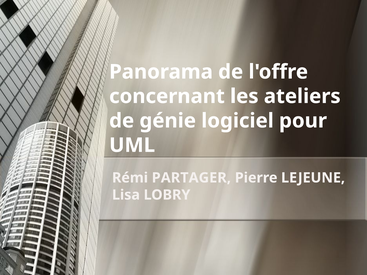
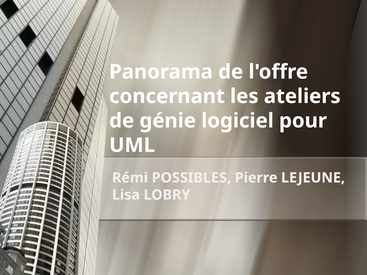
PARTAGER: PARTAGER -> POSSIBLES (191, 178)
